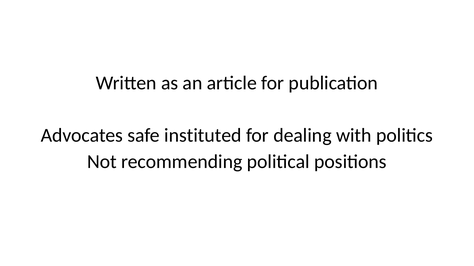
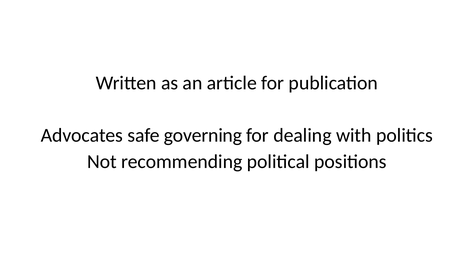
instituted: instituted -> governing (203, 136)
